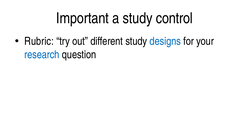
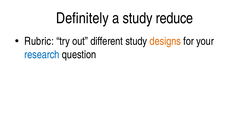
Important: Important -> Definitely (82, 18)
control: control -> reduce (174, 18)
designs colour: blue -> orange (165, 41)
